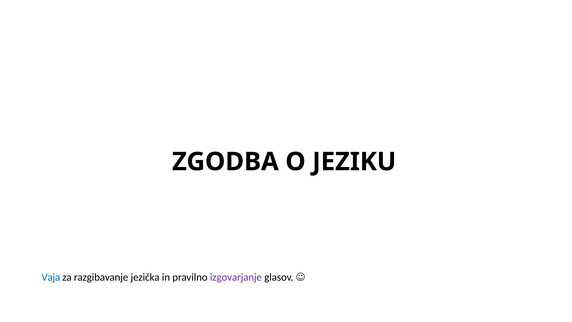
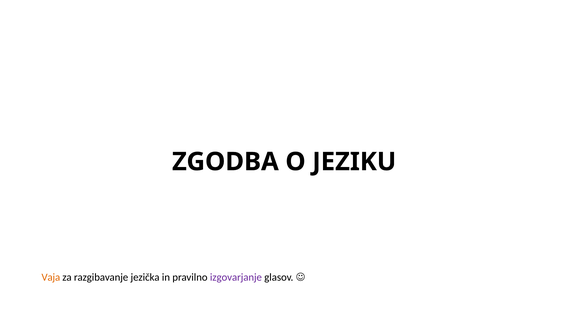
Vaja colour: blue -> orange (51, 277)
